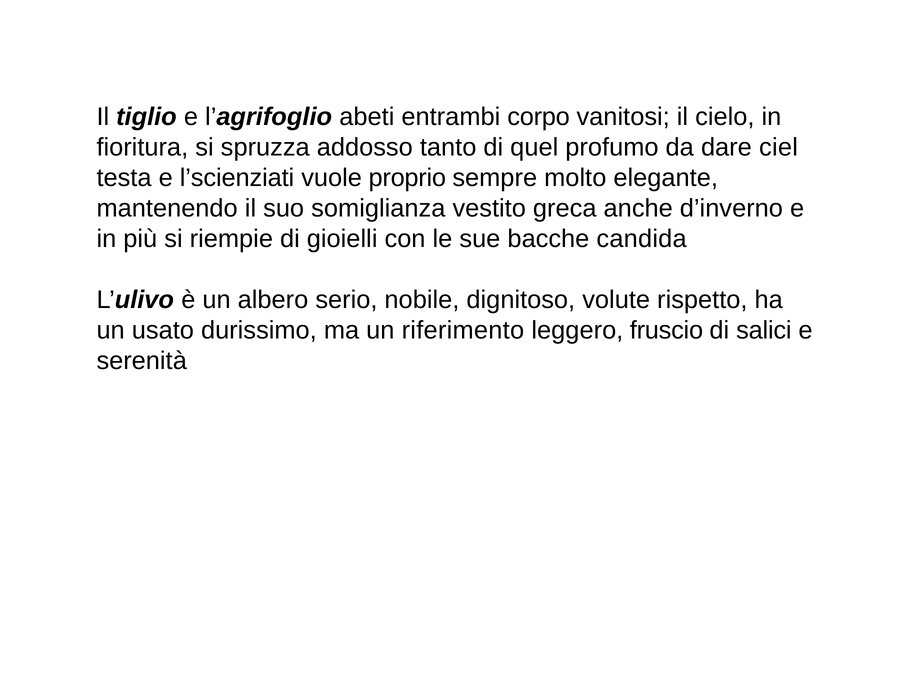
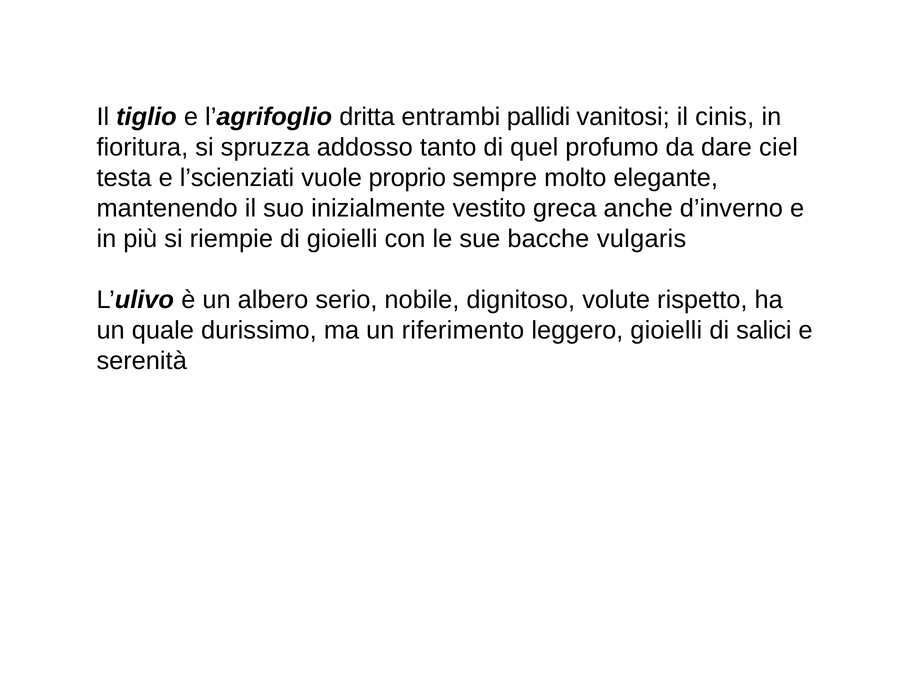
abeti: abeti -> dritta (367, 117)
corpo: corpo -> pallidi (539, 117)
cielo: cielo -> cinis (725, 117)
somiglianza: somiglianza -> inizialmente (378, 208)
candida: candida -> vulgaris (642, 239)
usato: usato -> quale (163, 330)
leggero fruscio: fruscio -> gioielli (666, 330)
